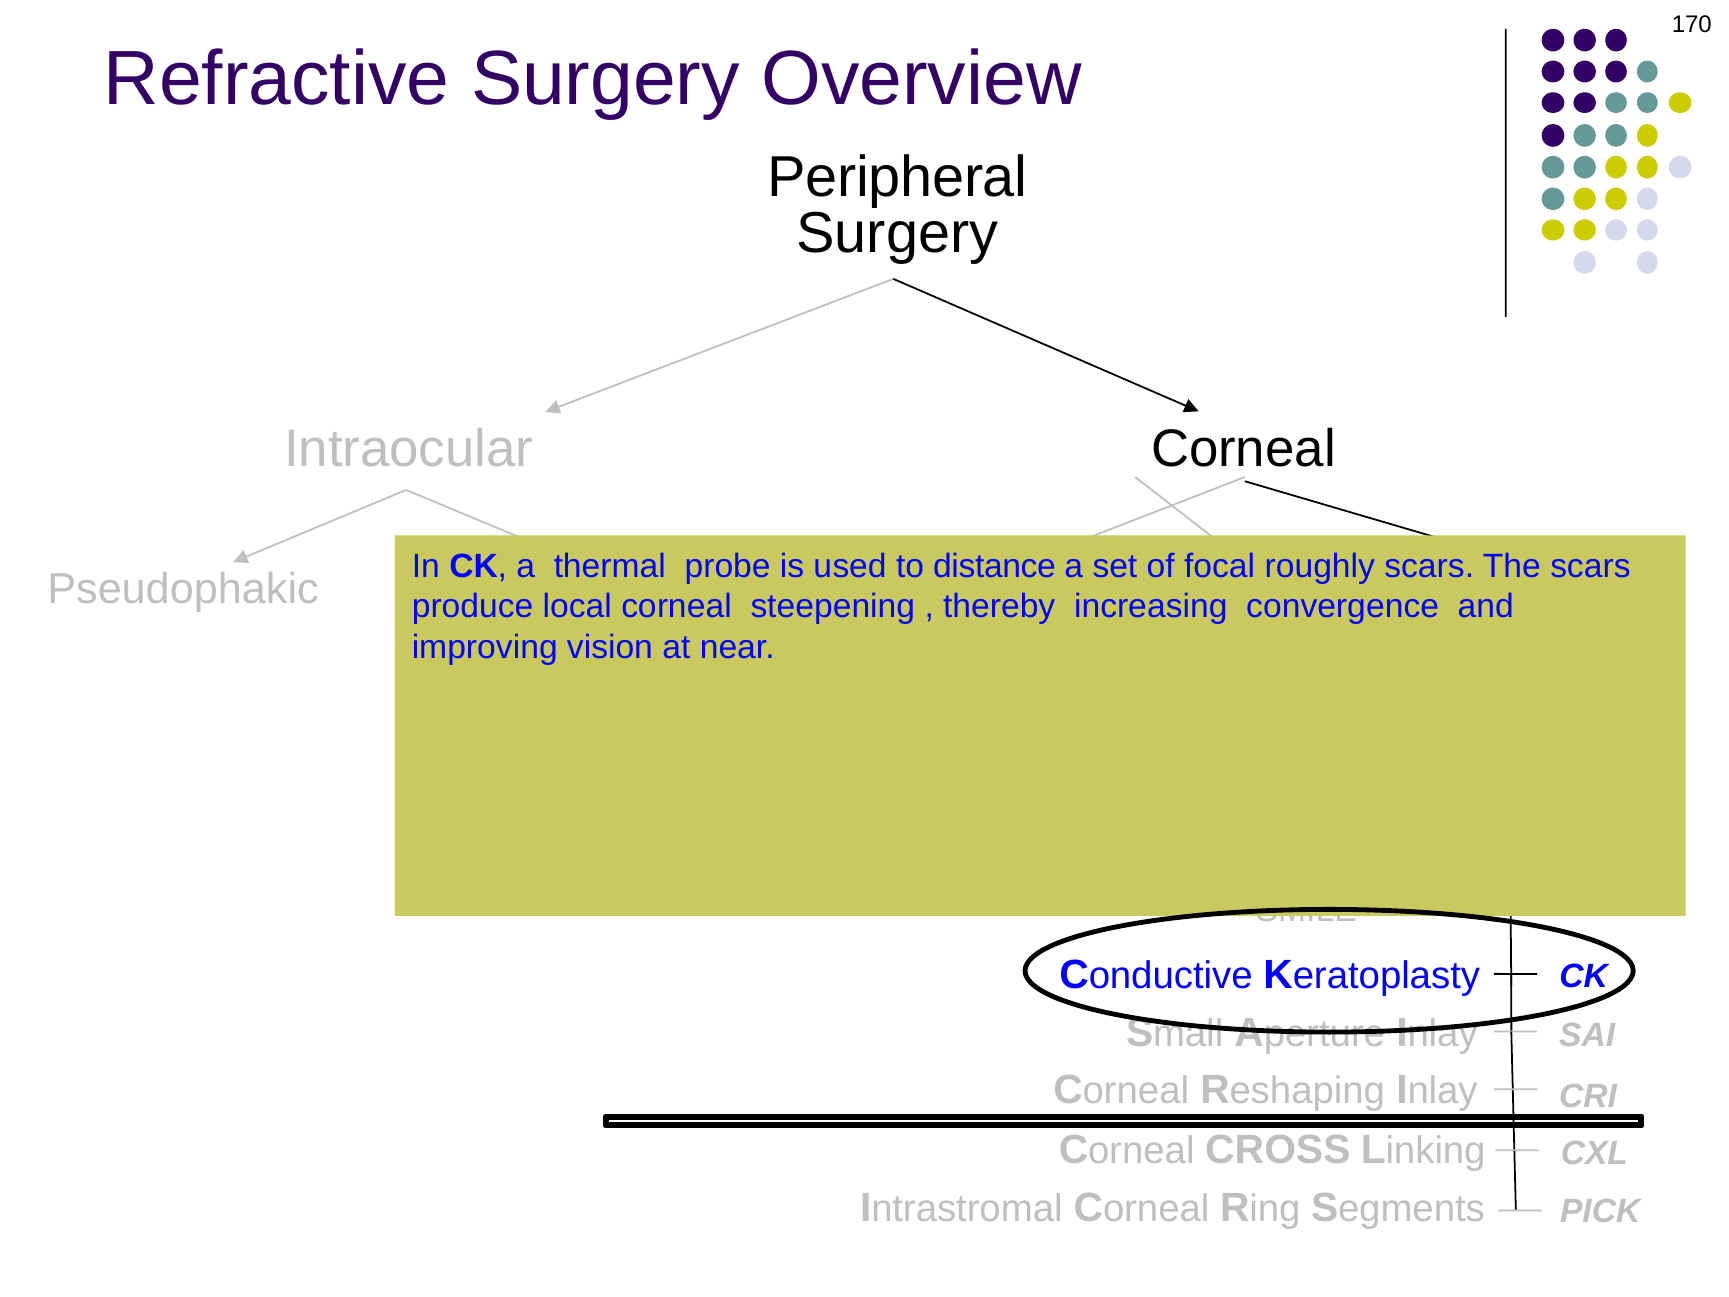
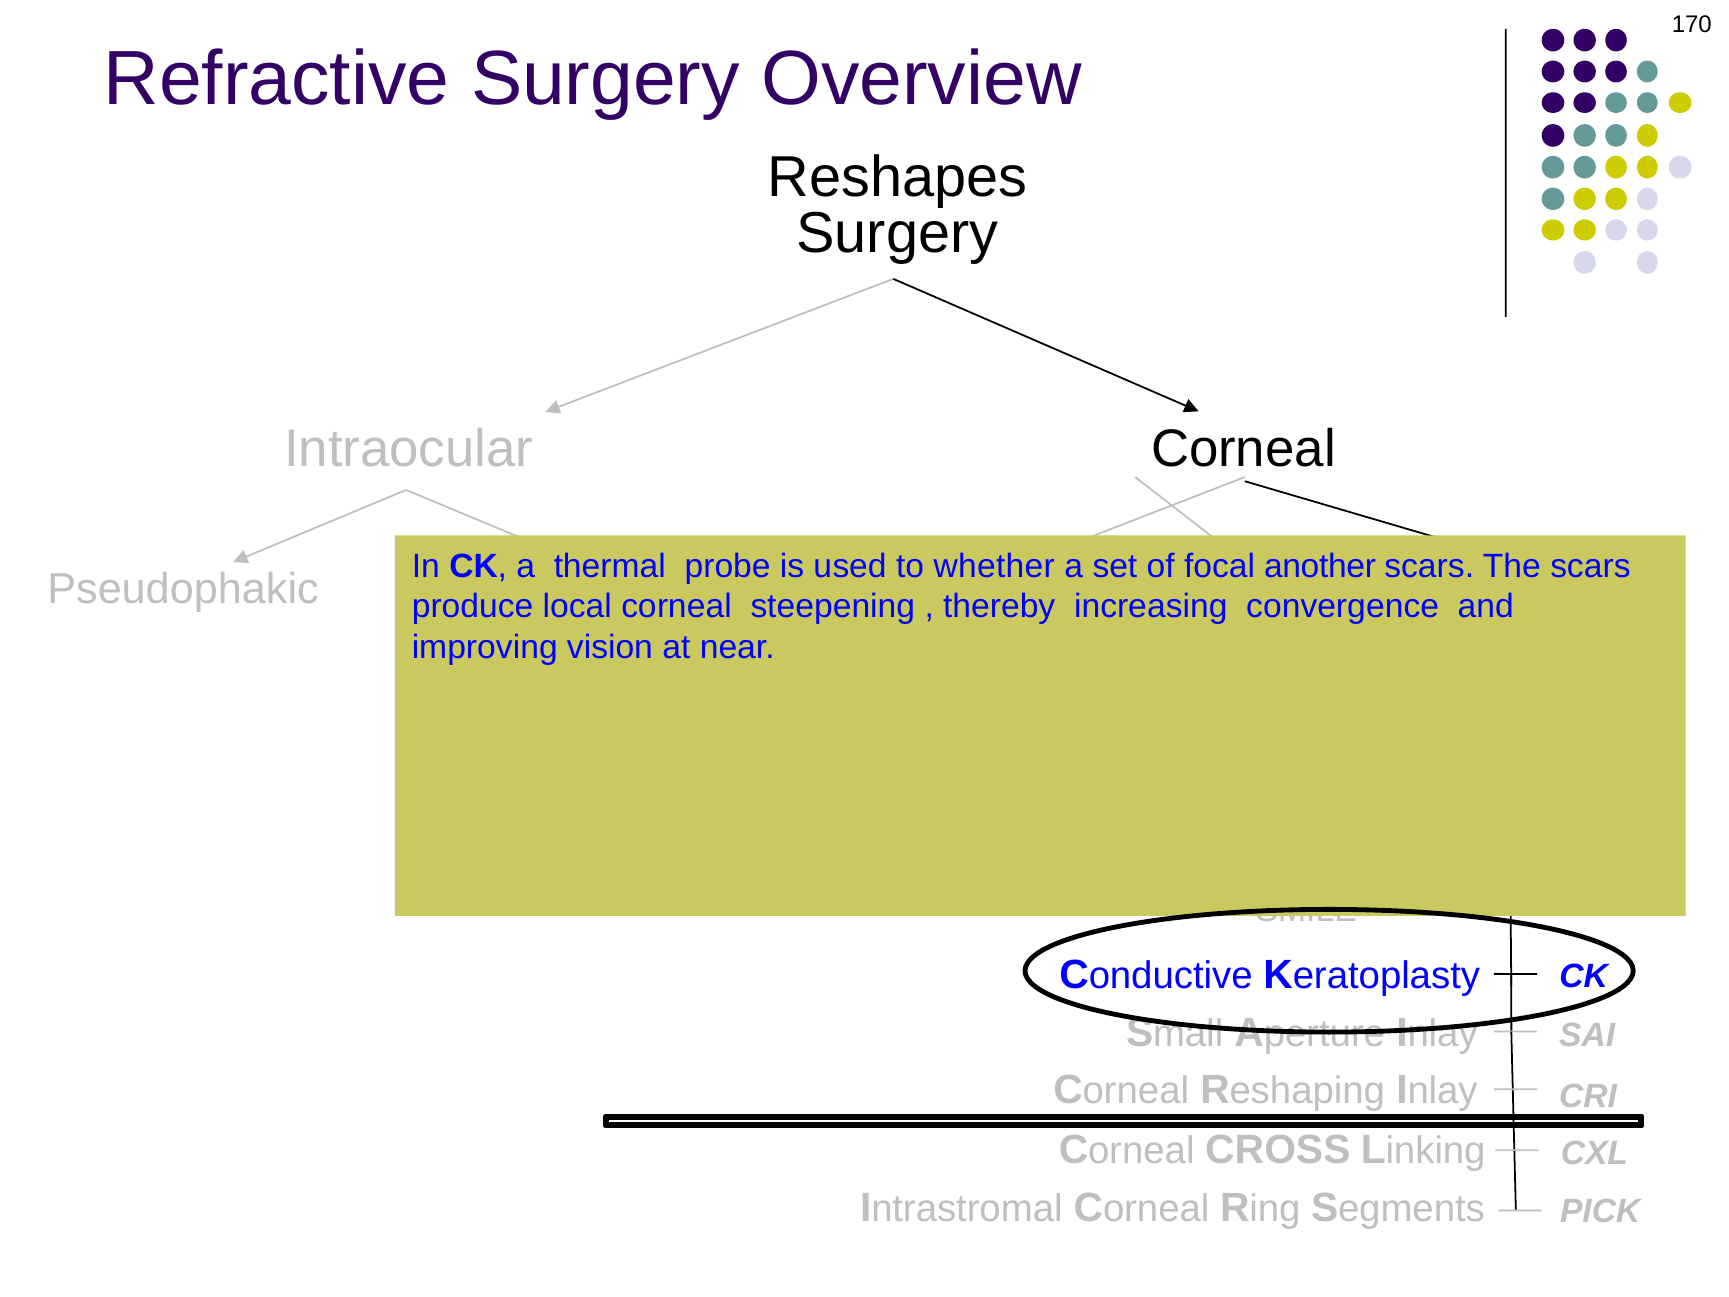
Peripheral: Peripheral -> Reshapes (897, 178)
distance: distance -> whether (994, 566)
roughly: roughly -> another (1320, 566)
